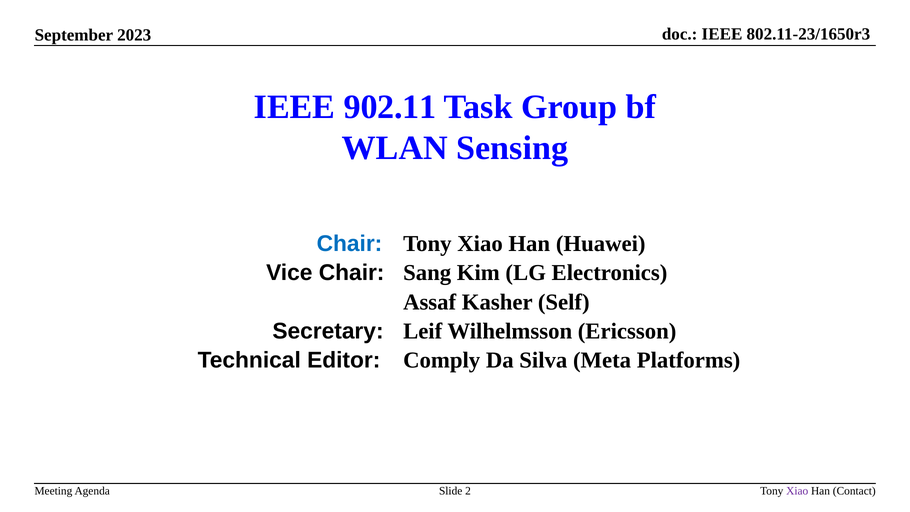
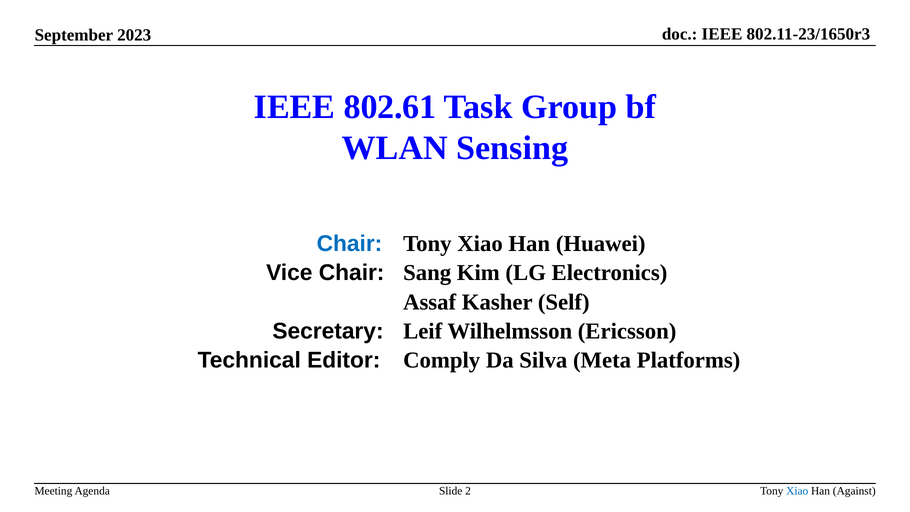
902.11: 902.11 -> 802.61 (390, 107)
Xiao colour: purple -> blue (797, 491)
Contact: Contact -> Against (854, 491)
